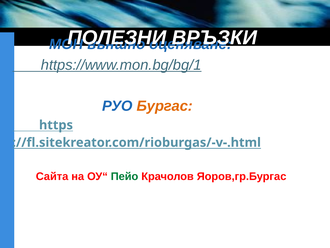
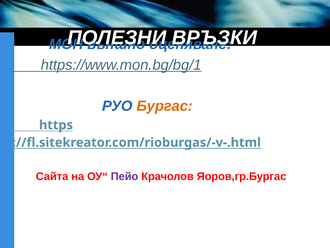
Пейо colour: green -> purple (125, 176)
